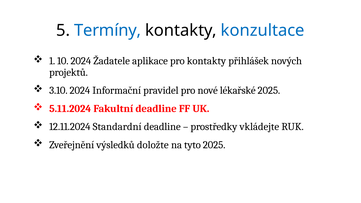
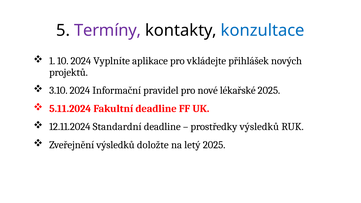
Termíny colour: blue -> purple (108, 30)
Žadatele: Žadatele -> Vyplníte (112, 61)
pro kontakty: kontakty -> vkládejte (207, 61)
prostředky vkládejte: vkládejte -> výsledků (259, 127)
tyto: tyto -> letý (192, 145)
